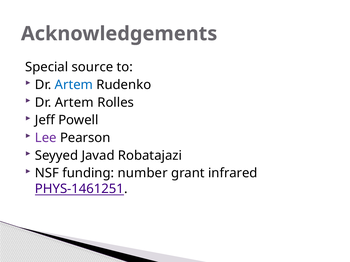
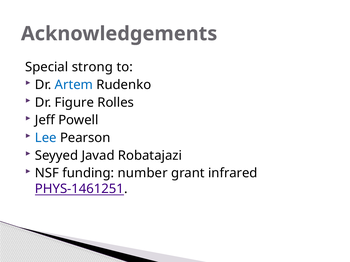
source: source -> strong (92, 67)
Artem: Artem -> Figure (74, 103)
Lee colour: purple -> blue (46, 138)
